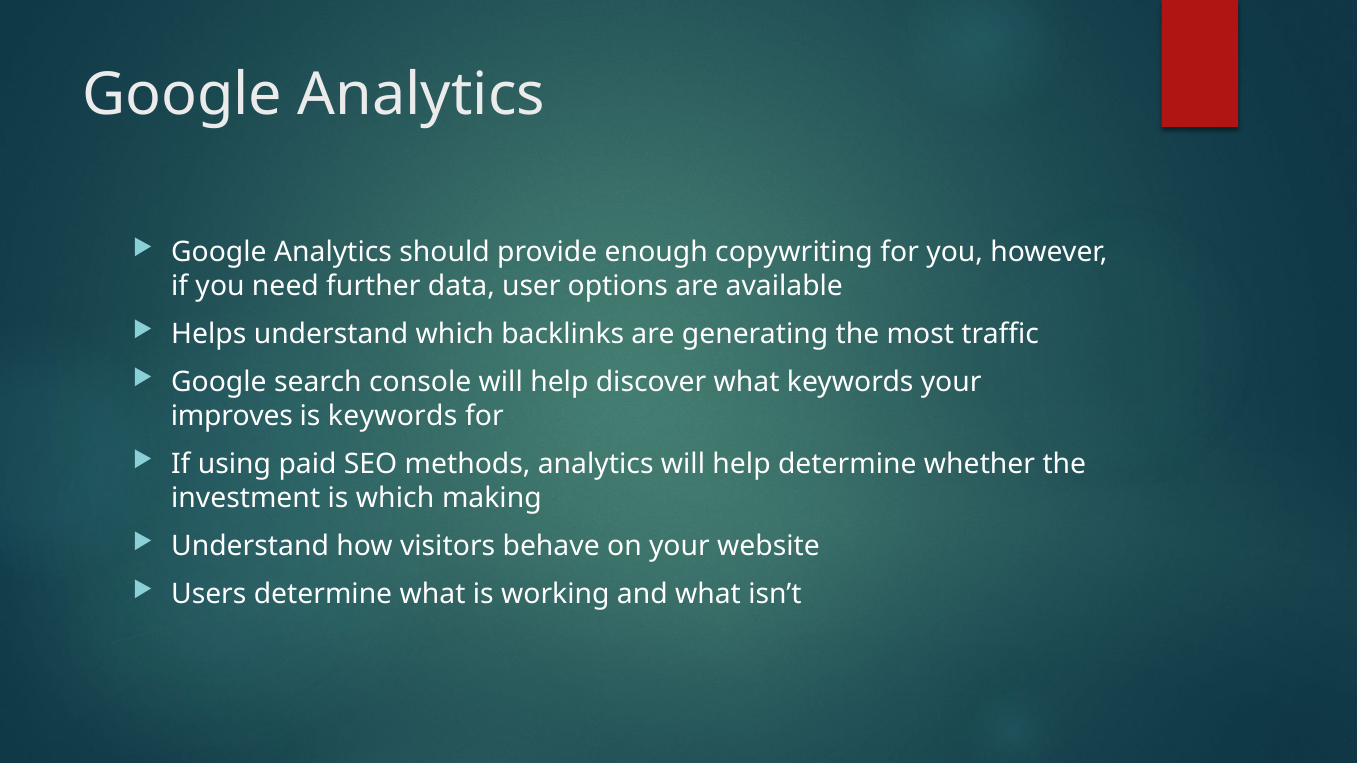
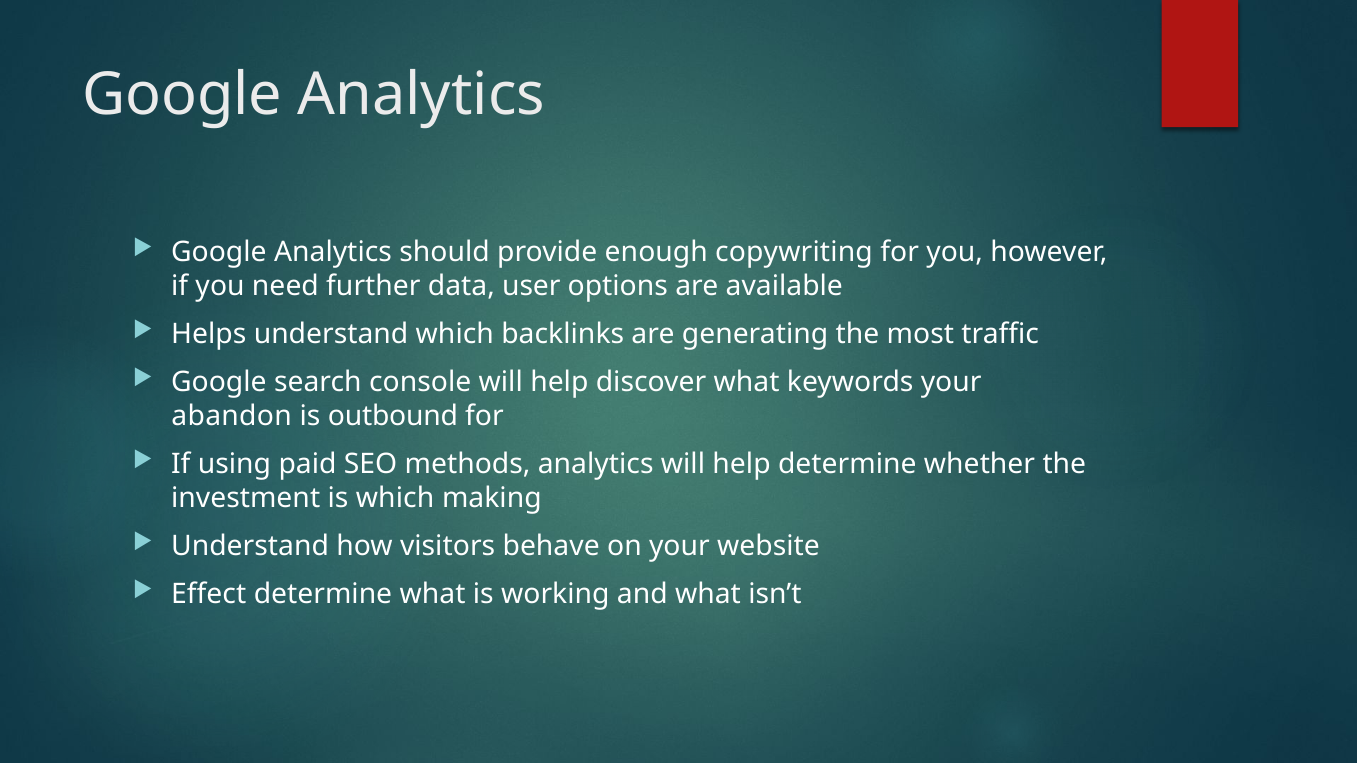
improves: improves -> abandon (232, 417)
is keywords: keywords -> outbound (393, 417)
Users: Users -> Effect (209, 595)
